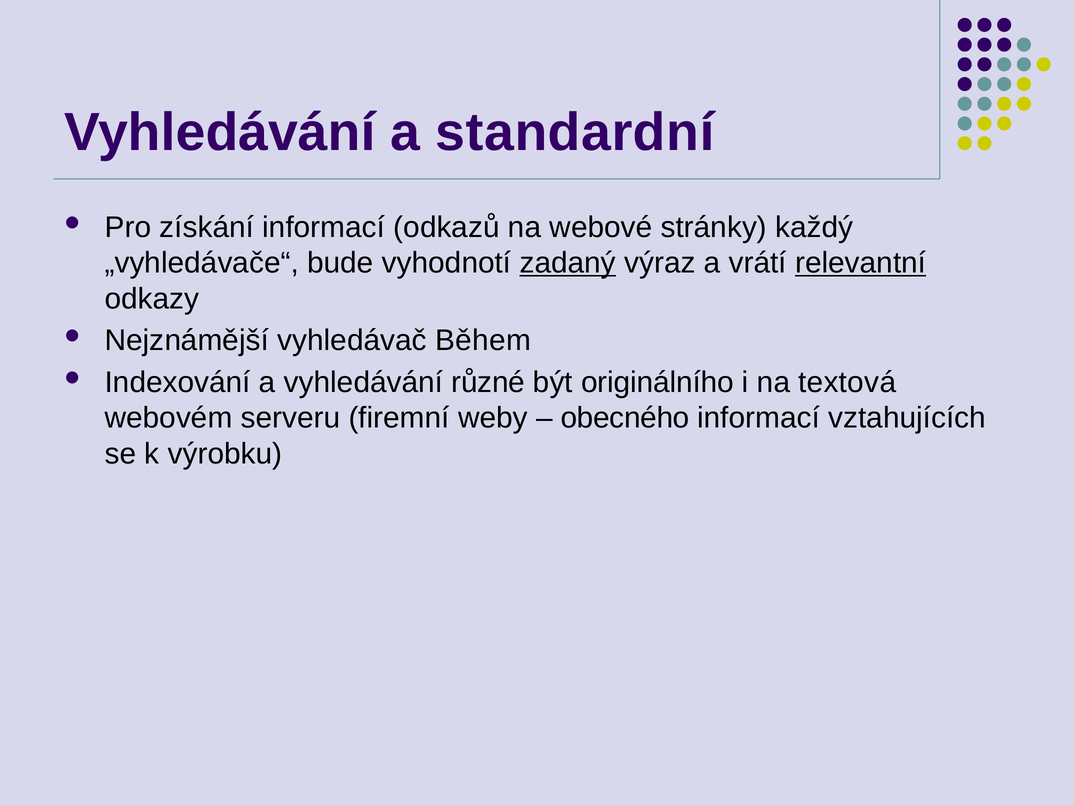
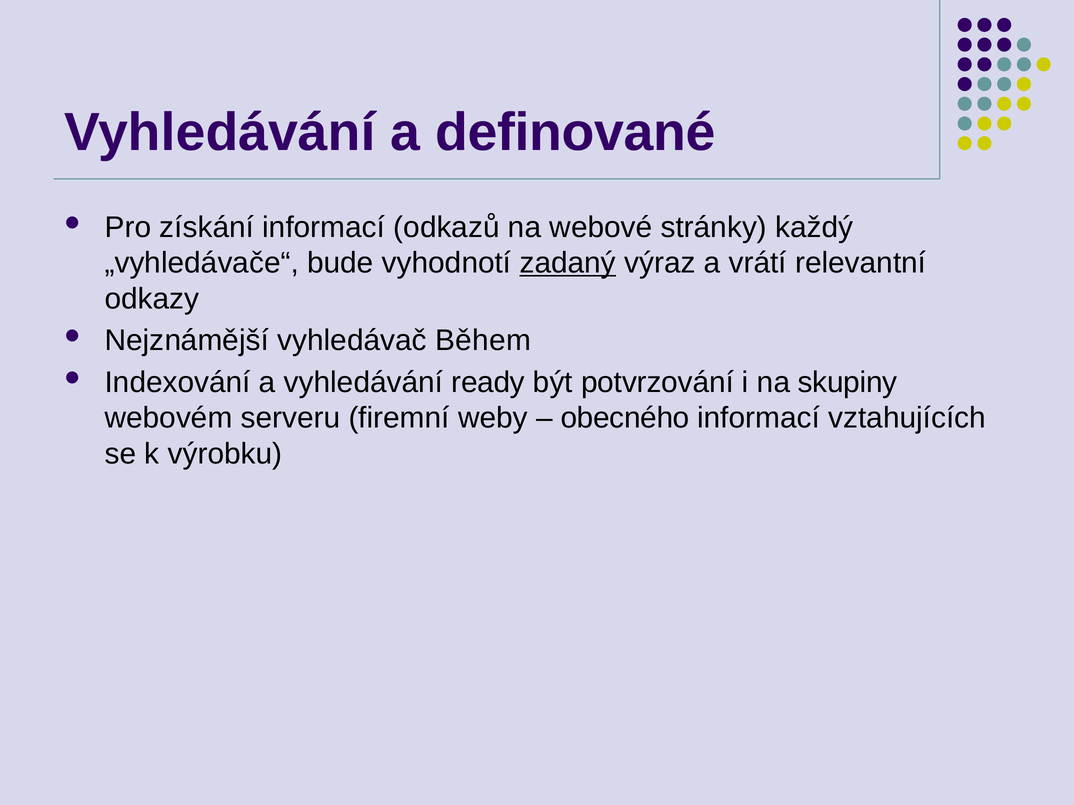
standardní: standardní -> definované (575, 133)
relevantní underline: present -> none (861, 263)
různé: různé -> ready (488, 382)
originálního: originálního -> potvrzování (657, 382)
textová: textová -> skupiny (848, 382)
